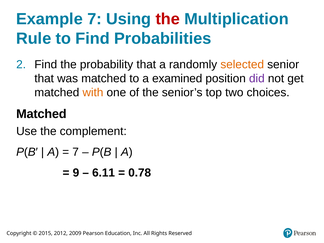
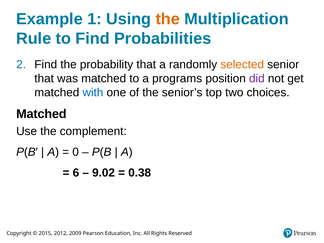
Example 7: 7 -> 1 (94, 19)
the colour: red -> orange (168, 19)
examined: examined -> programs (177, 79)
with colour: orange -> blue (93, 93)
7: 7 -> 0 (76, 152)
9: 9 -> 6 (76, 173)
6.11: 6.11 -> 9.02 (104, 173)
0.78: 0.78 -> 0.38 (140, 173)
